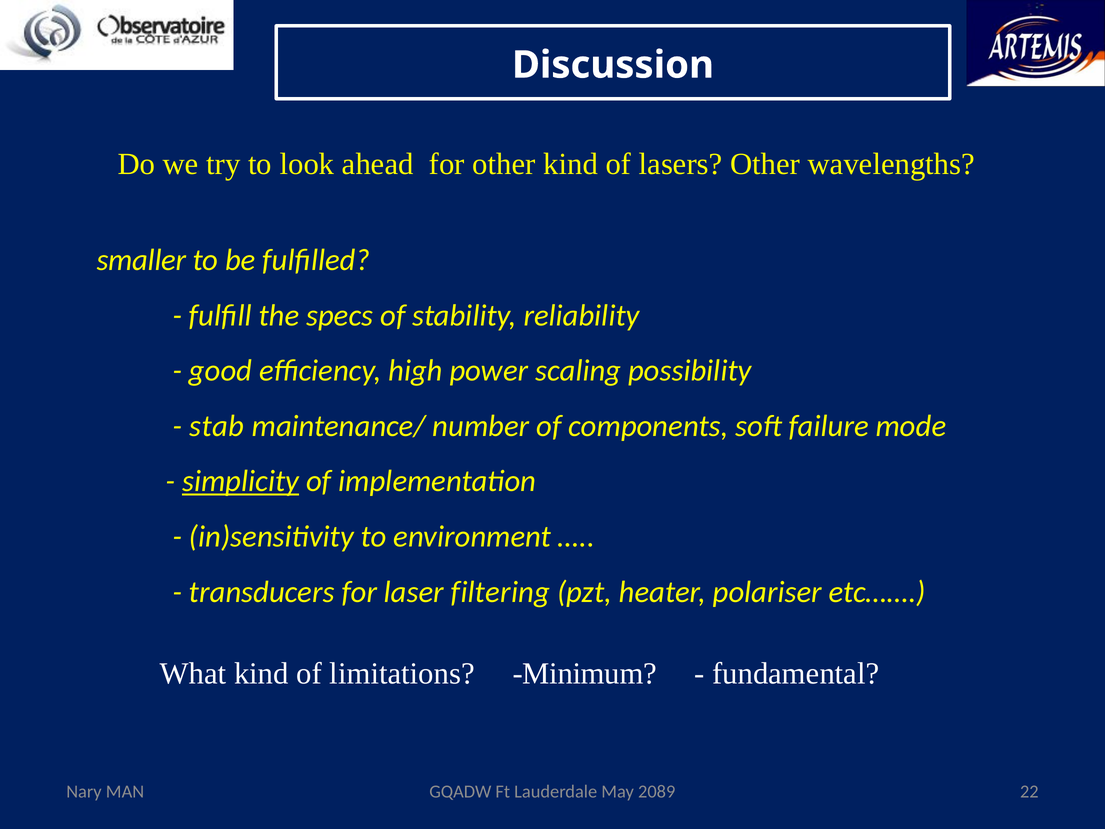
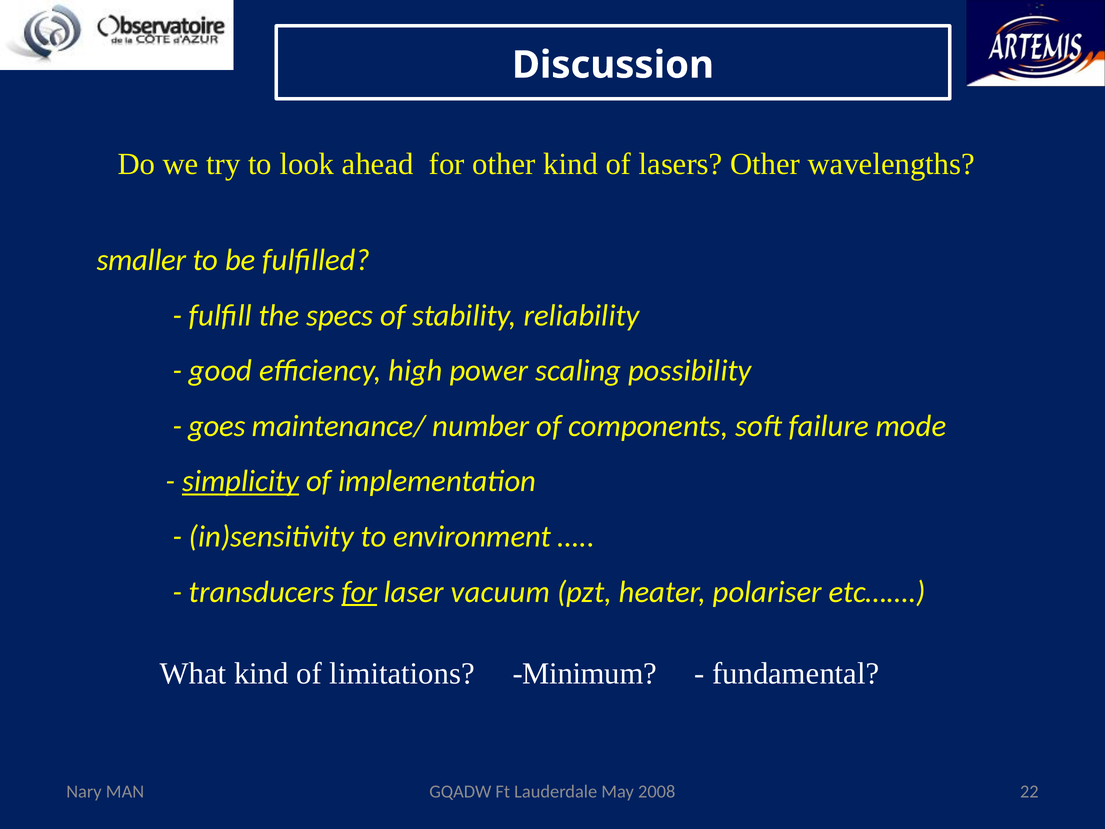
stab: stab -> goes (217, 426)
for underline: none -> present (359, 592)
filtering: filtering -> vacuum (500, 592)
2089: 2089 -> 2008 (657, 791)
